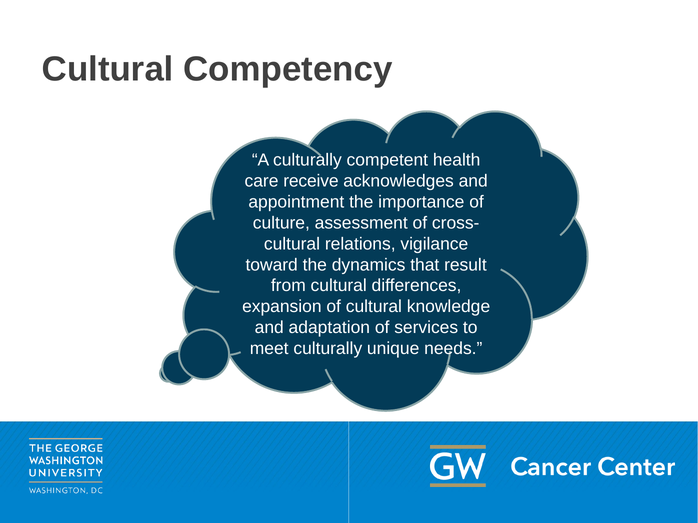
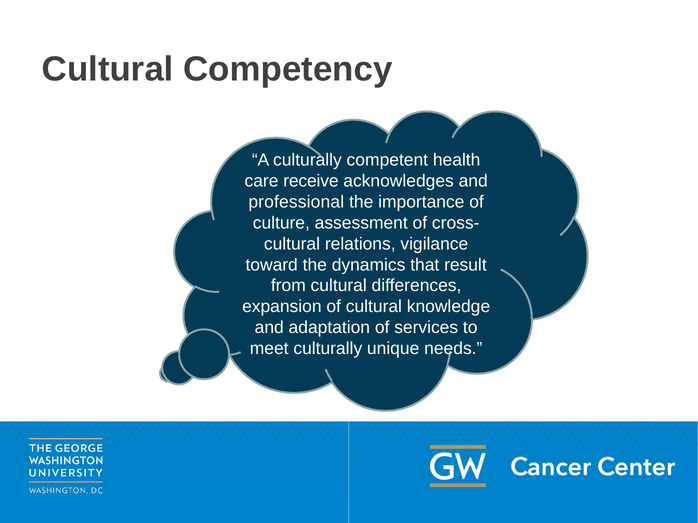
appointment: appointment -> professional (296, 202)
